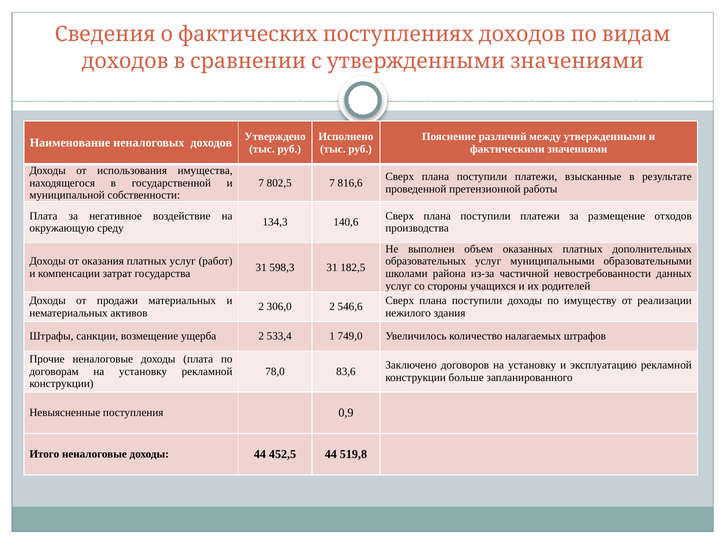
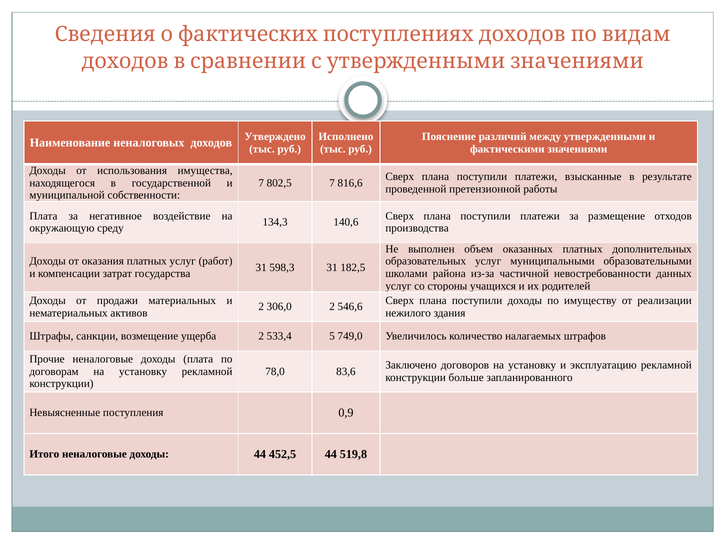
1: 1 -> 5 (332, 336)
